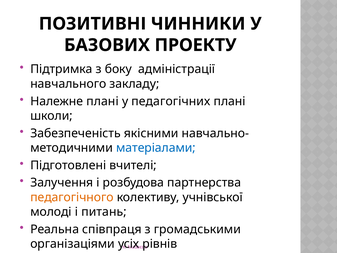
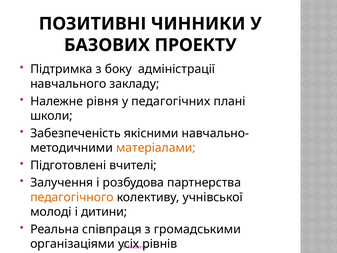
Належне плані: плані -> рівня (103, 101)
матеріалами colour: blue -> orange (156, 148)
питань: питань -> дитини (104, 212)
